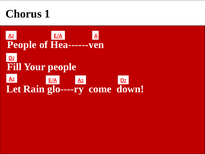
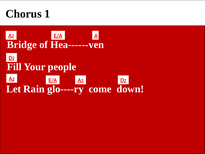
People: People -> Bridge (22, 45)
